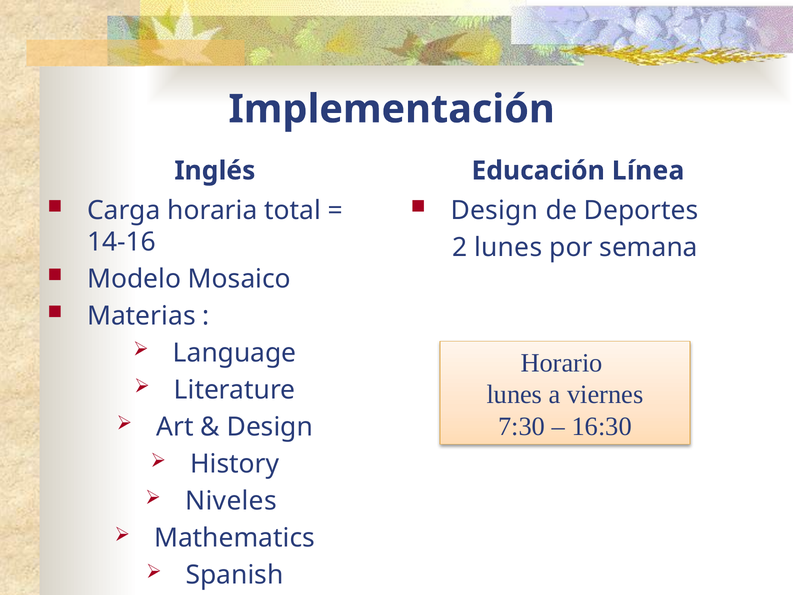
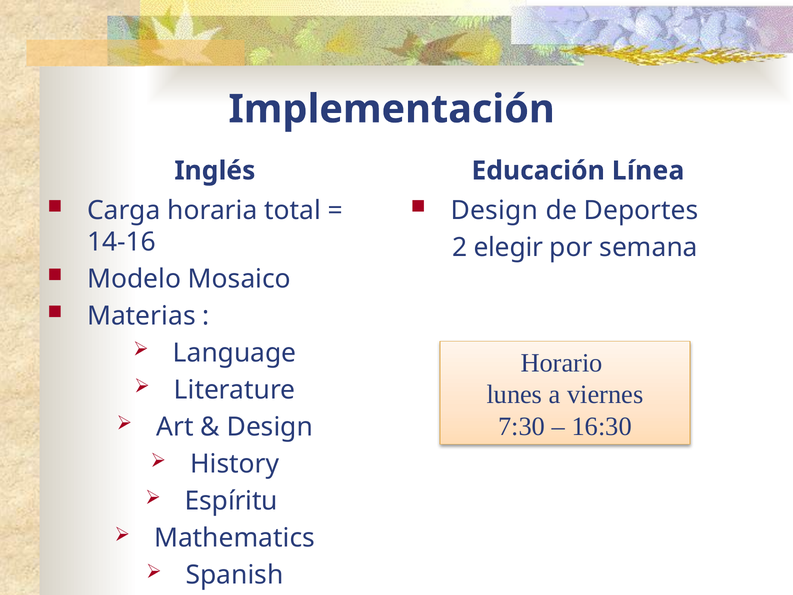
2 lunes: lunes -> elegir (508, 247)
Niveles: Niveles -> Espíritu (231, 501)
